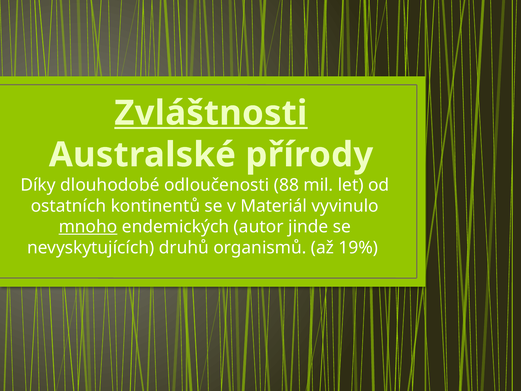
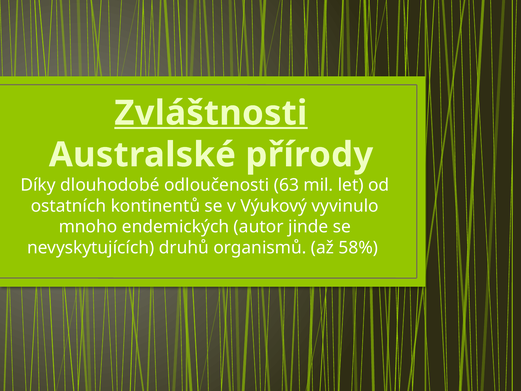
88: 88 -> 63 (286, 185)
Materiál: Materiál -> Výukový (274, 206)
mnoho underline: present -> none (88, 227)
19%: 19% -> 58% (358, 248)
